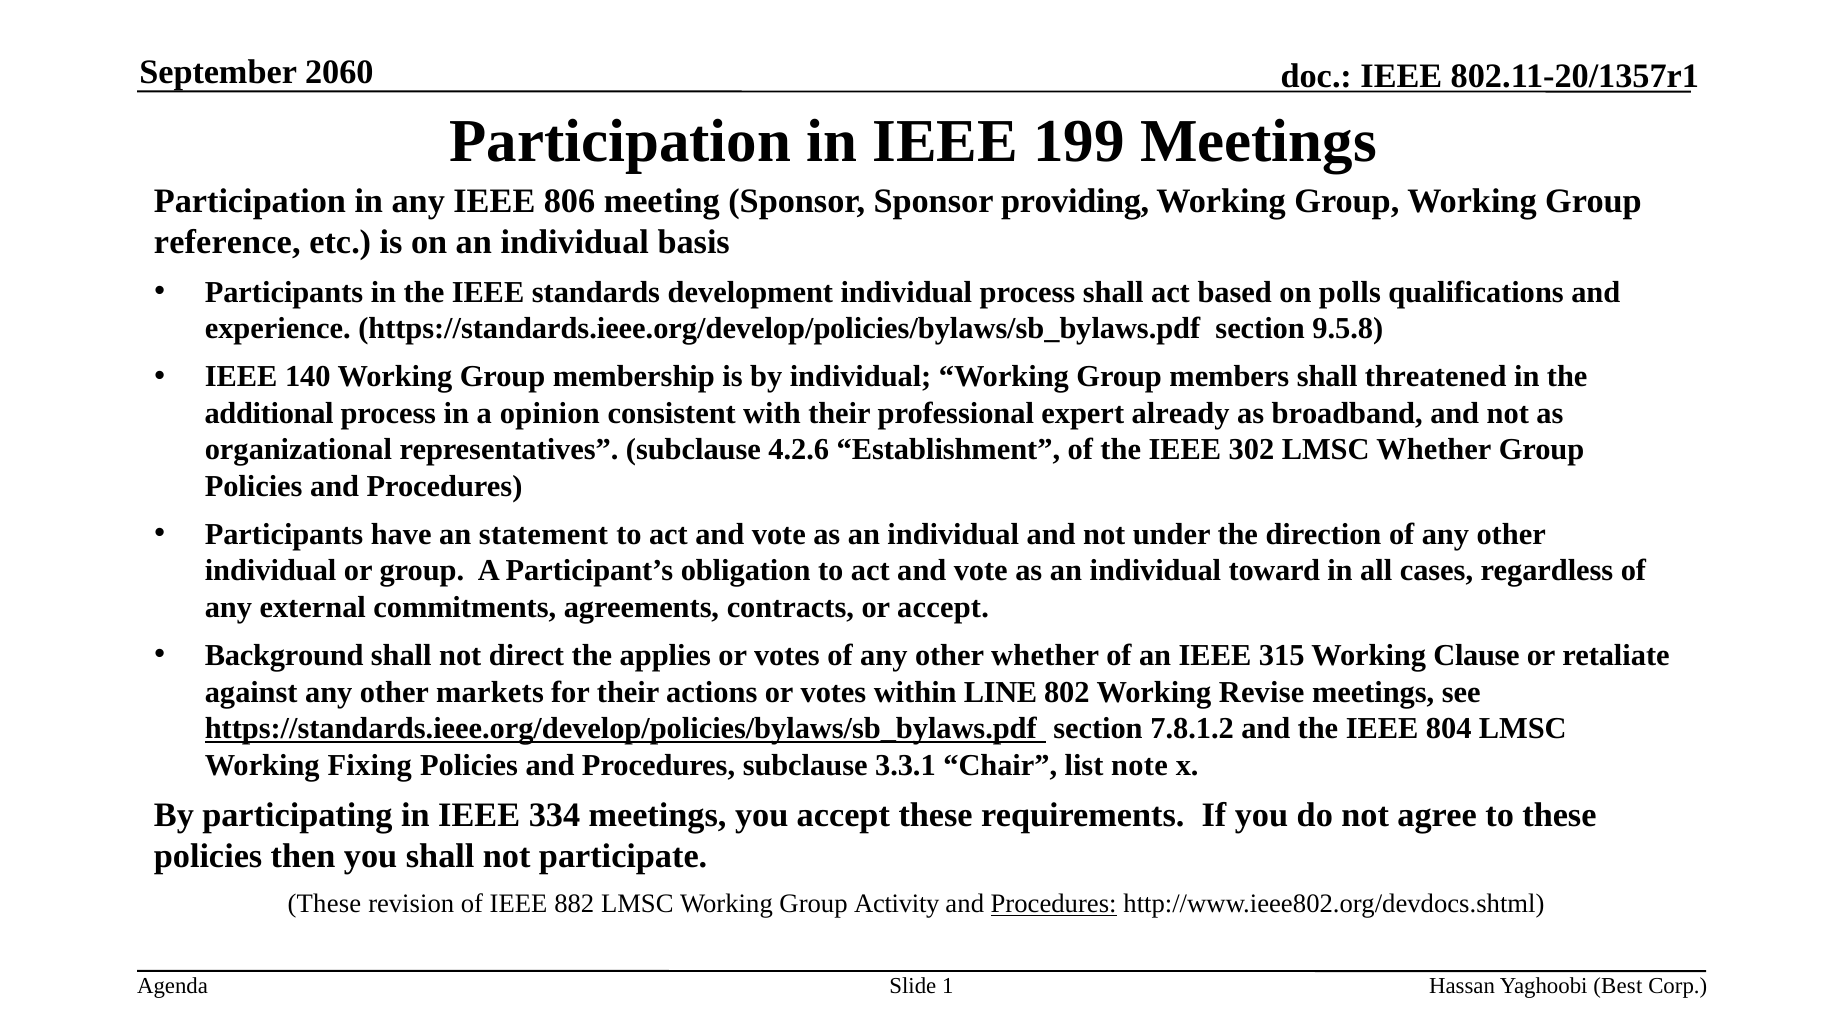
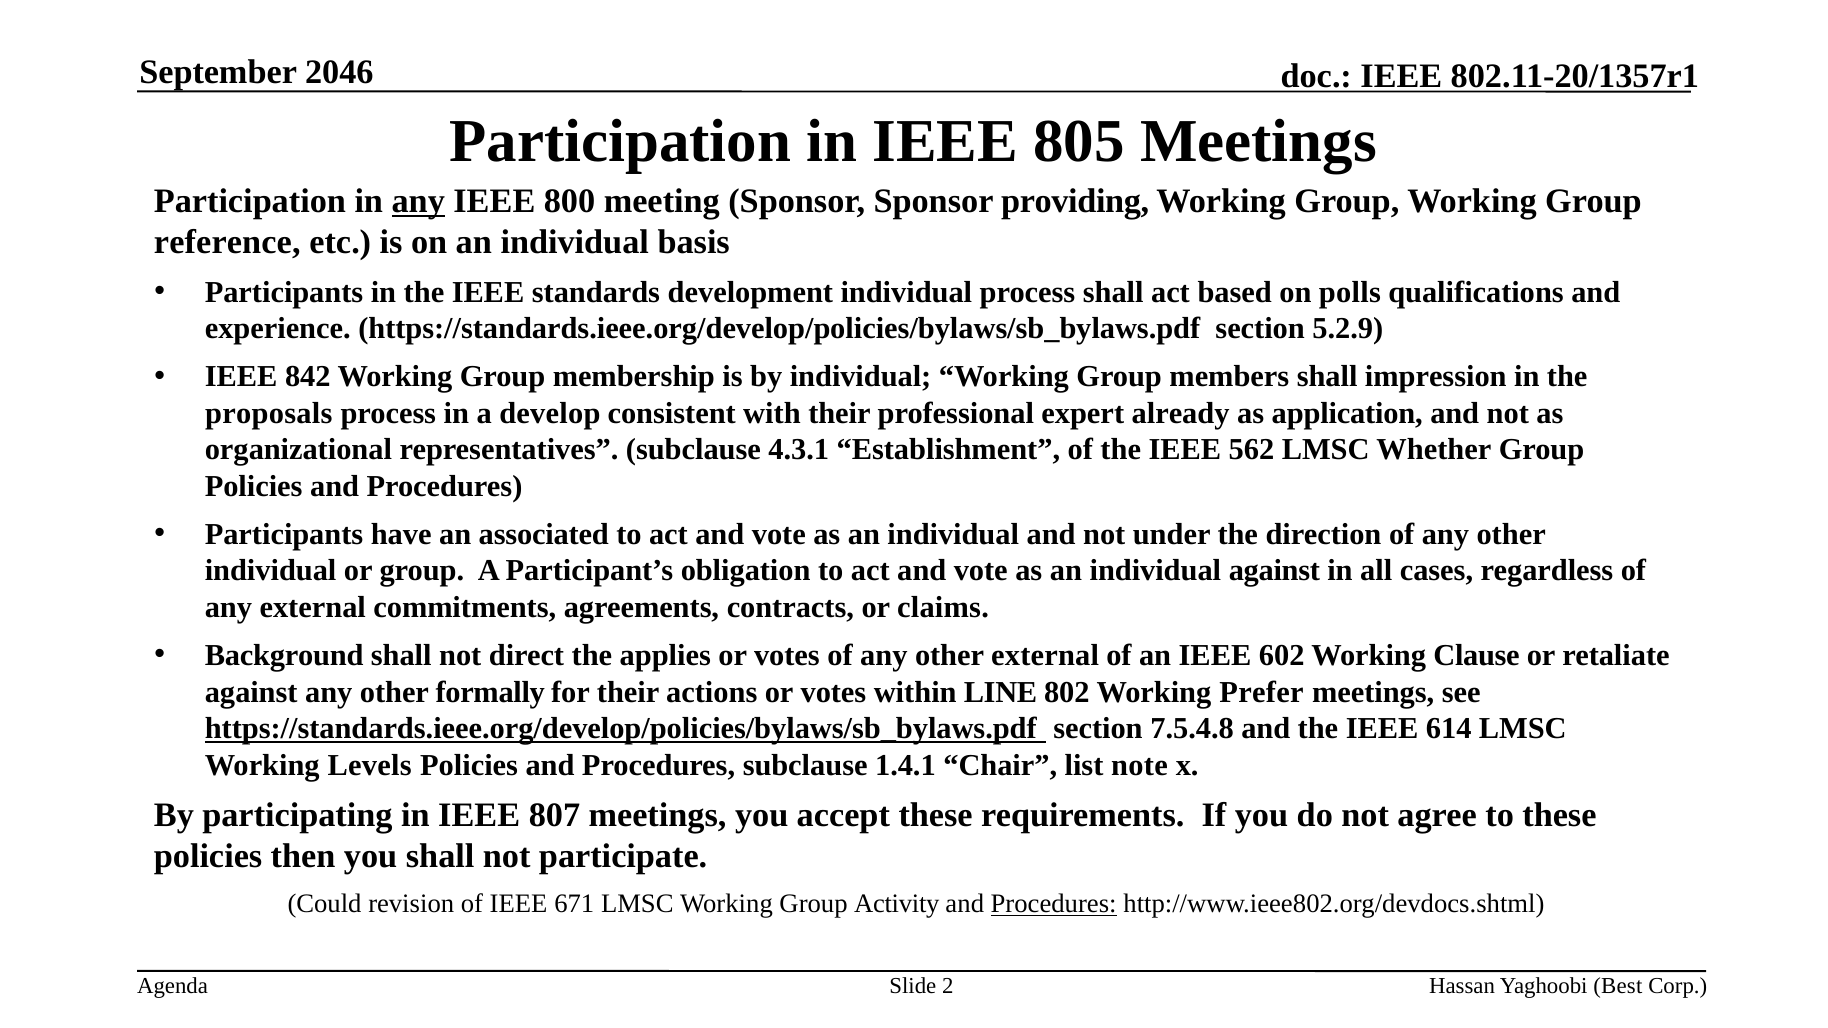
2060: 2060 -> 2046 (339, 73)
199: 199 -> 805 (1079, 141)
any underline: none -> present (418, 201)
806: 806 -> 800 (570, 201)
9.5.8: 9.5.8 -> 5.2.9 (1348, 329)
140: 140 -> 842 (308, 377)
threatened: threatened -> impression (1436, 377)
additional: additional -> proposals (269, 413)
opinion: opinion -> develop (550, 413)
broadband: broadband -> application (1347, 413)
4.2.6: 4.2.6 -> 4.3.1 (799, 450)
302: 302 -> 562 (1251, 450)
statement: statement -> associated (544, 535)
individual toward: toward -> against (1274, 571)
or accept: accept -> claims (943, 608)
other whether: whether -> external (1045, 656)
315: 315 -> 602 (1282, 656)
markets: markets -> formally (490, 692)
Revise: Revise -> Prefer (1262, 692)
7.8.1.2: 7.8.1.2 -> 7.5.4.8 (1192, 729)
804: 804 -> 614 (1449, 729)
Fixing: Fixing -> Levels (370, 765)
3.3.1: 3.3.1 -> 1.4.1 (905, 765)
334: 334 -> 807 (554, 816)
These: These -> Could (325, 904)
882: 882 -> 671 (574, 904)
1: 1 -> 2 (948, 986)
